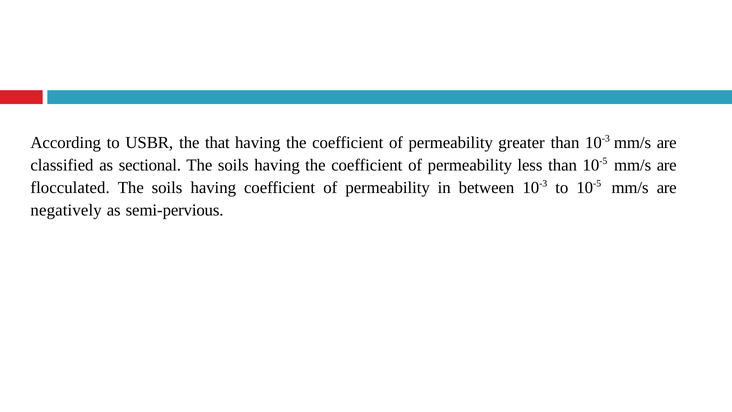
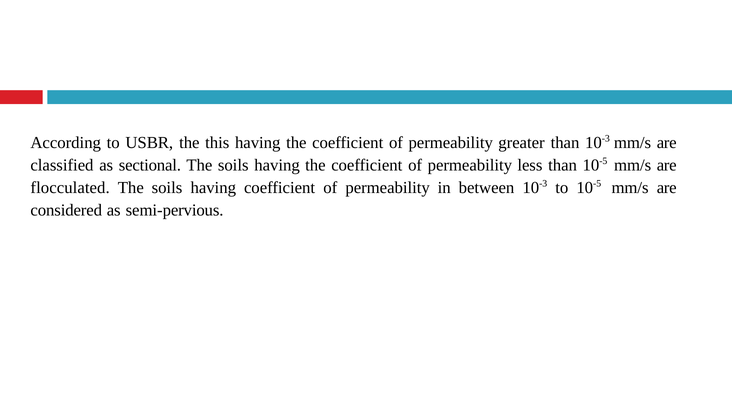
that: that -> this (217, 143)
negatively: negatively -> considered (66, 210)
